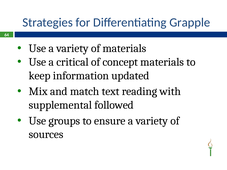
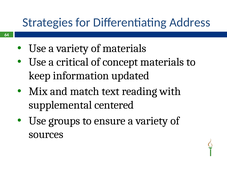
Grapple: Grapple -> Address (190, 22)
followed: followed -> centered (114, 105)
